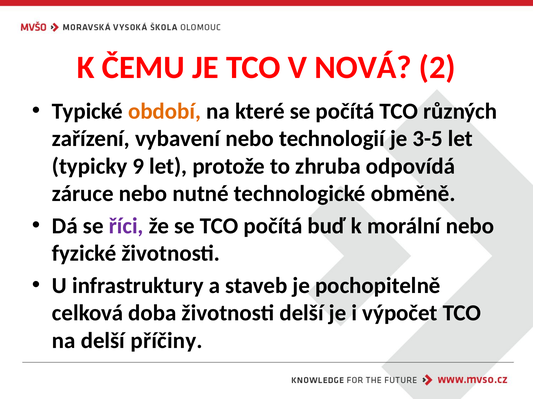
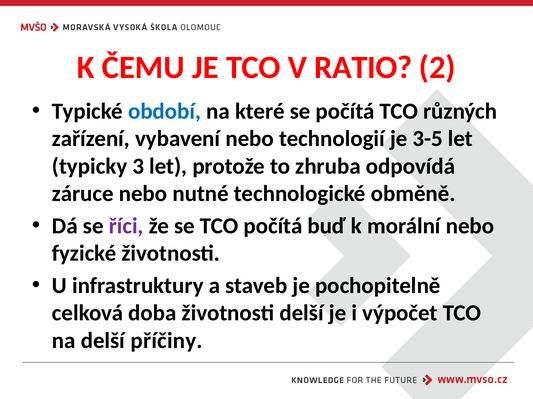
NOVÁ: NOVÁ -> RATIO (363, 67)
období colour: orange -> blue (165, 111)
9: 9 -> 3 (138, 166)
